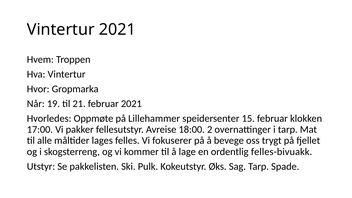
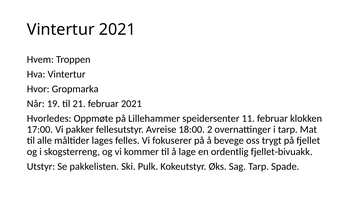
15: 15 -> 11 (248, 118)
felles-bivuakk: felles-bivuakk -> fjellet-bivuakk (282, 152)
